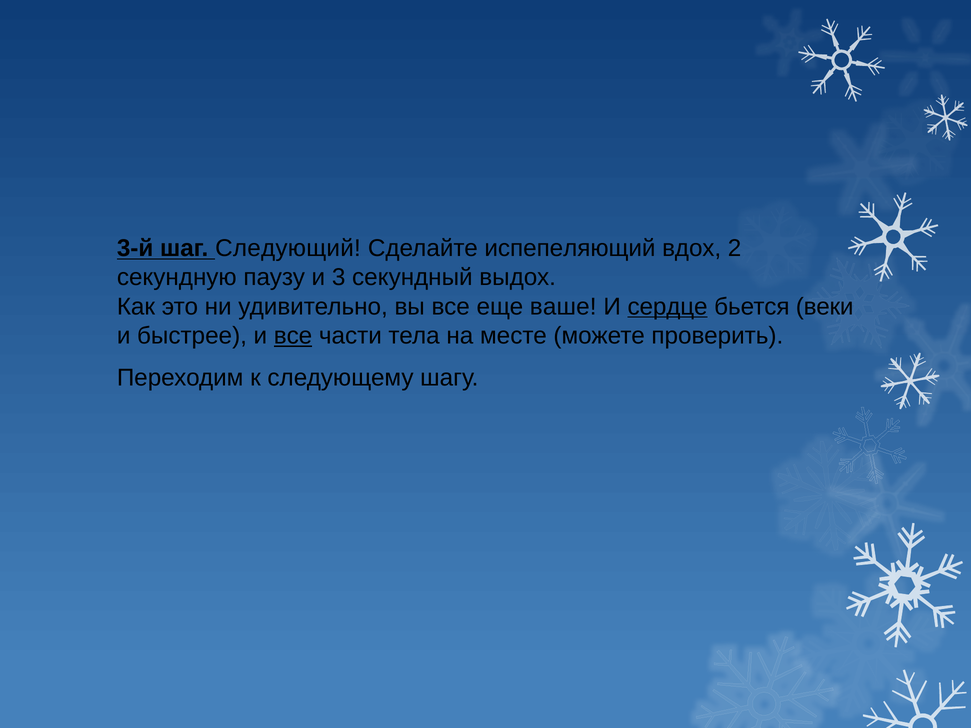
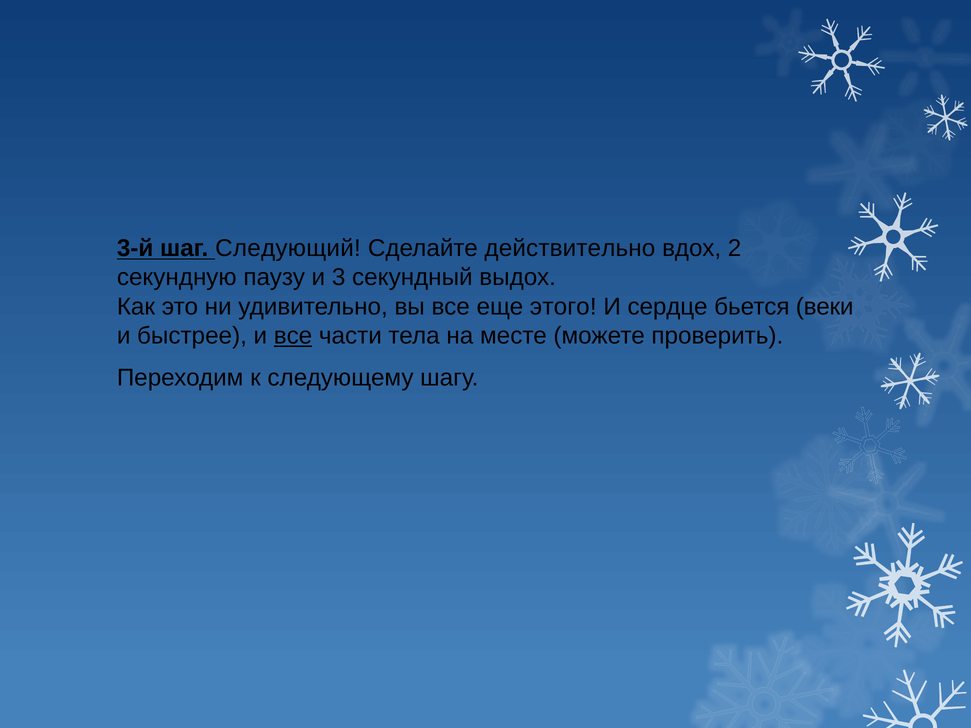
испепеляющий: испепеляющий -> действительно (570, 248)
ваше: ваше -> этого (563, 307)
сердце underline: present -> none (668, 307)
